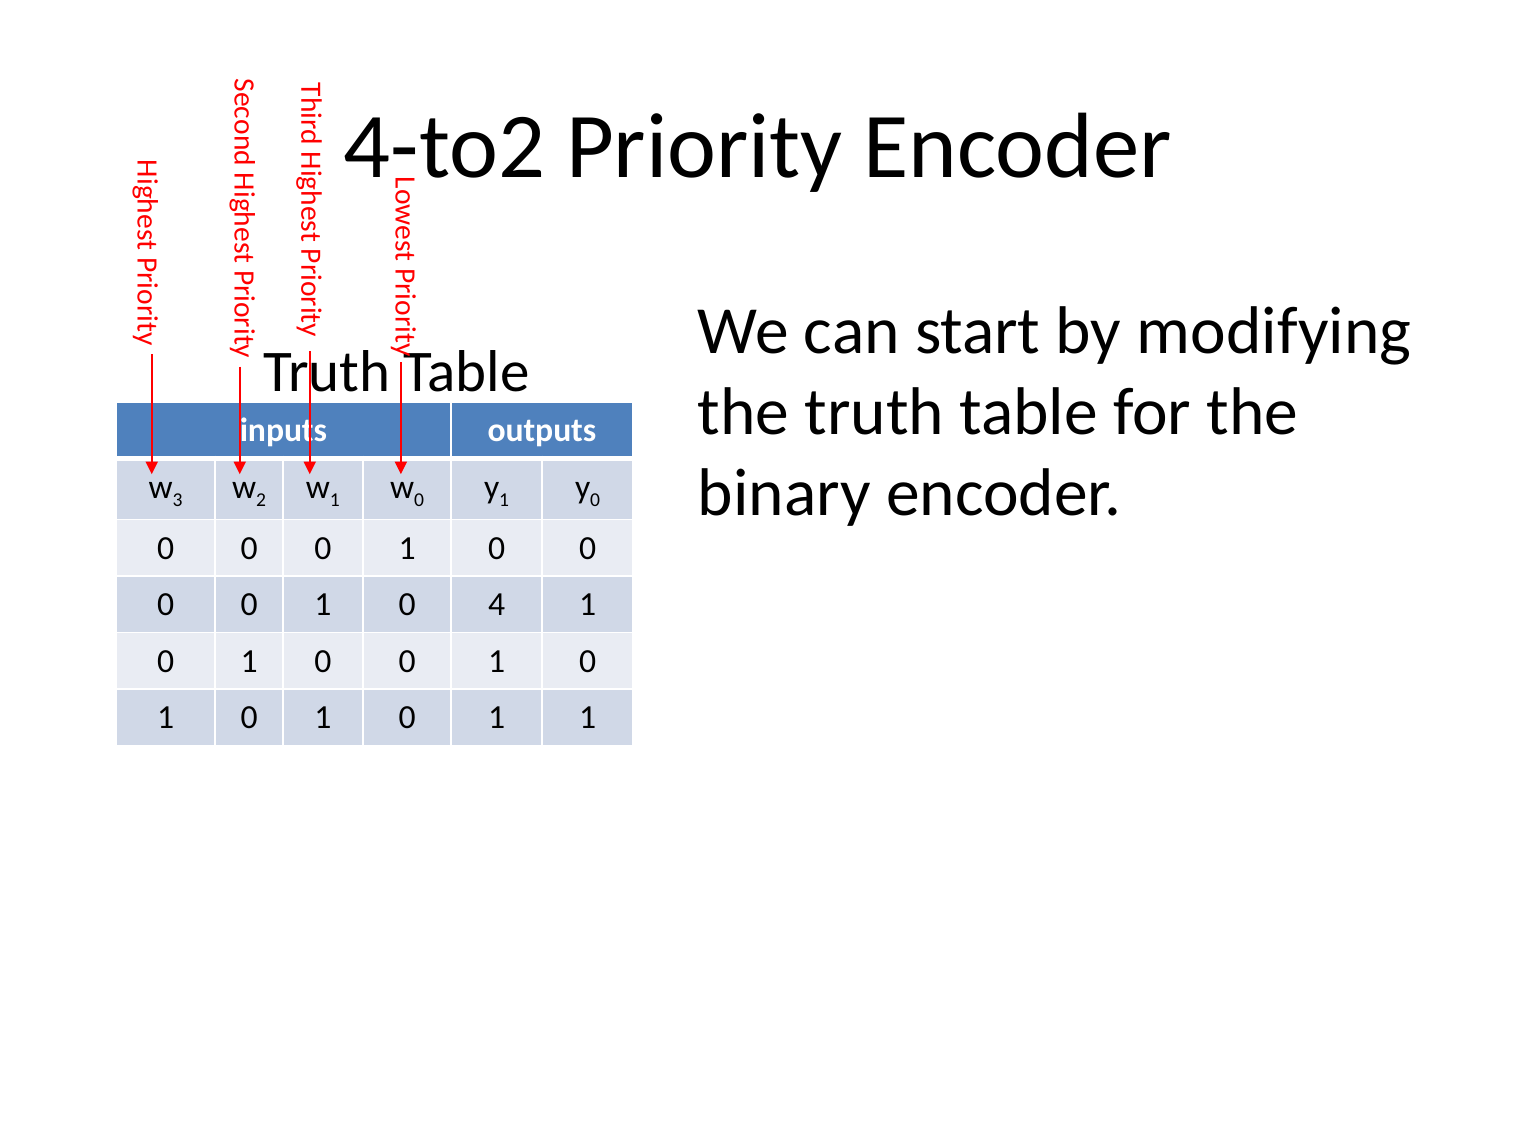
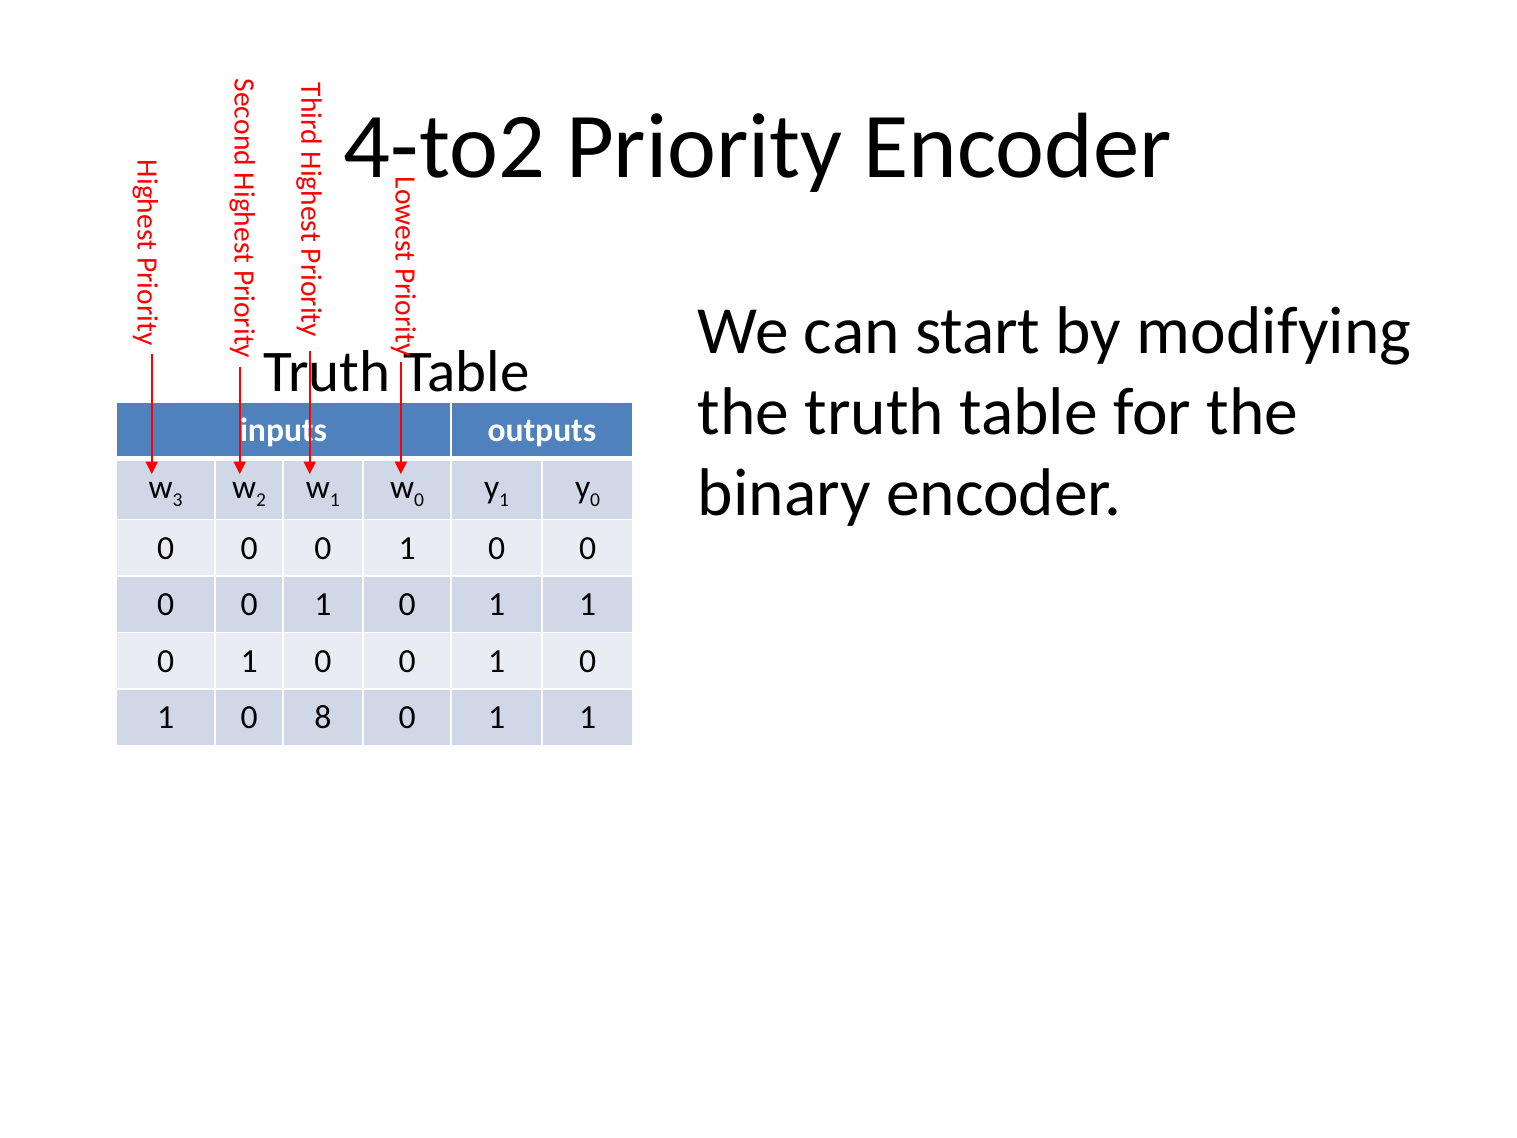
4: 4 -> 1 (497, 605)
1: 1 -> 8 (323, 717)
